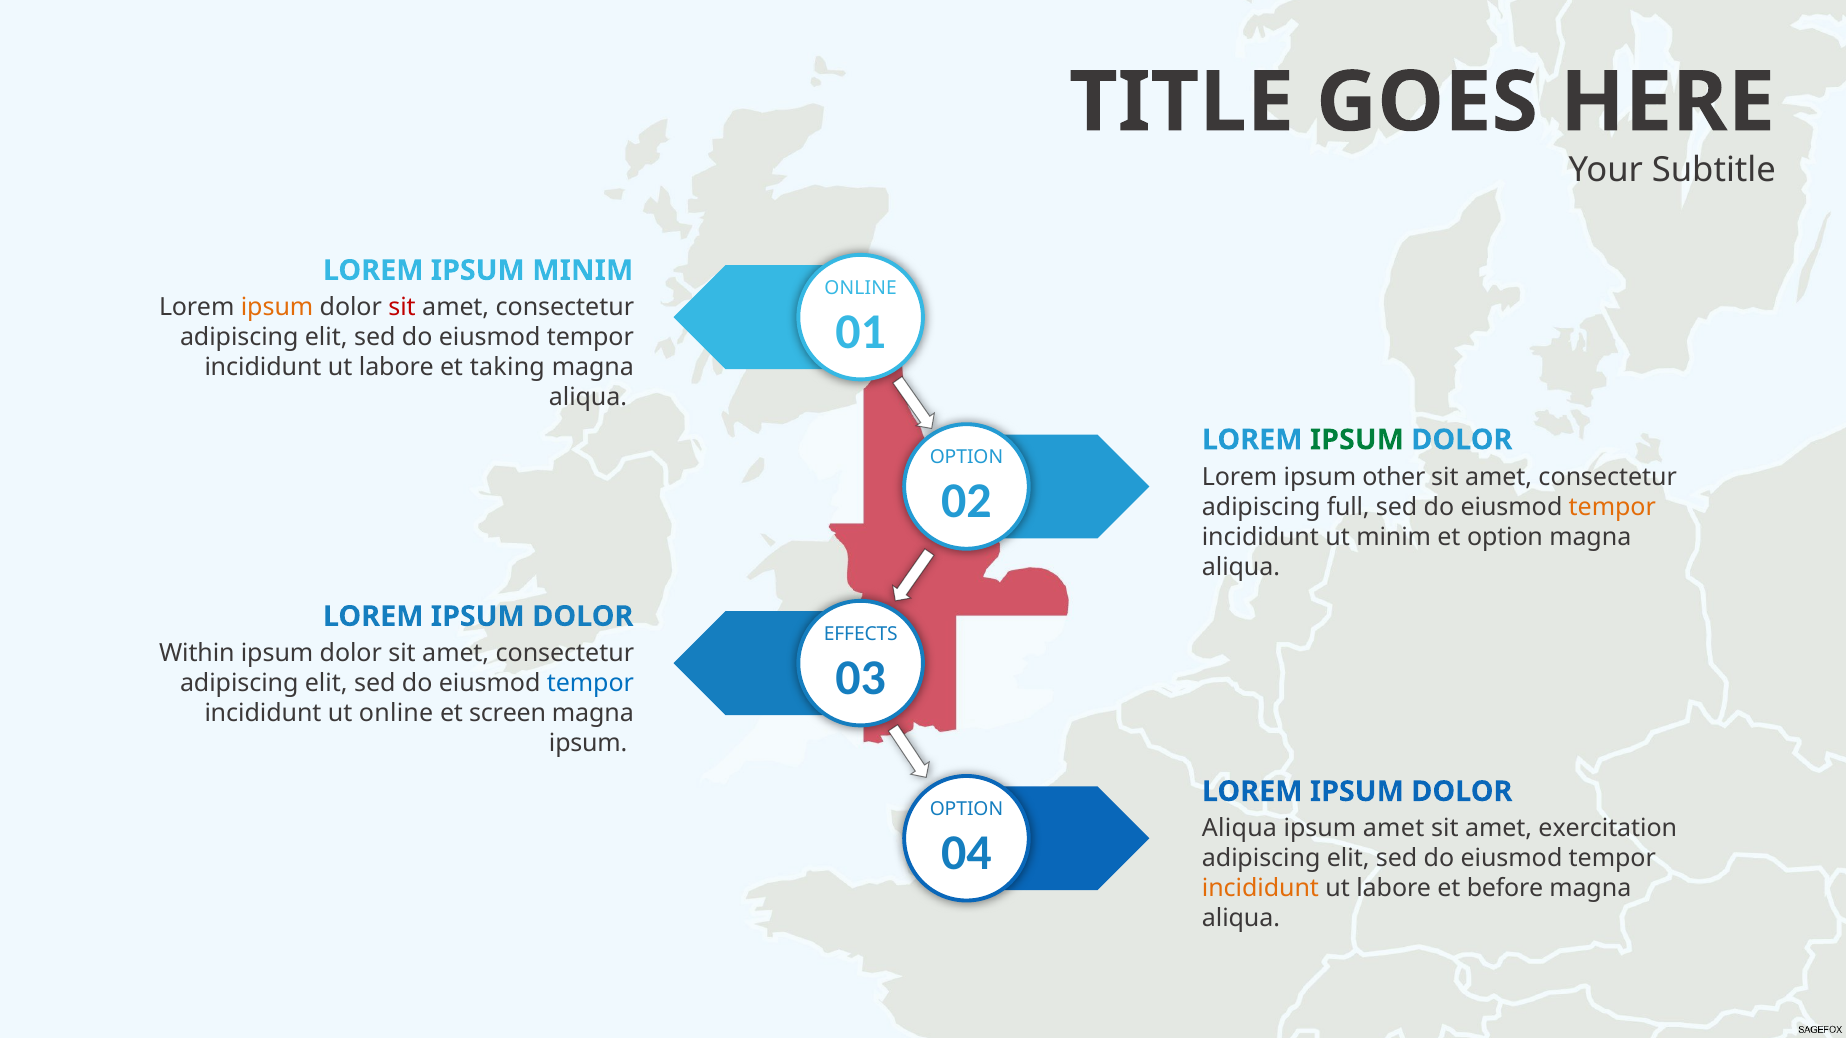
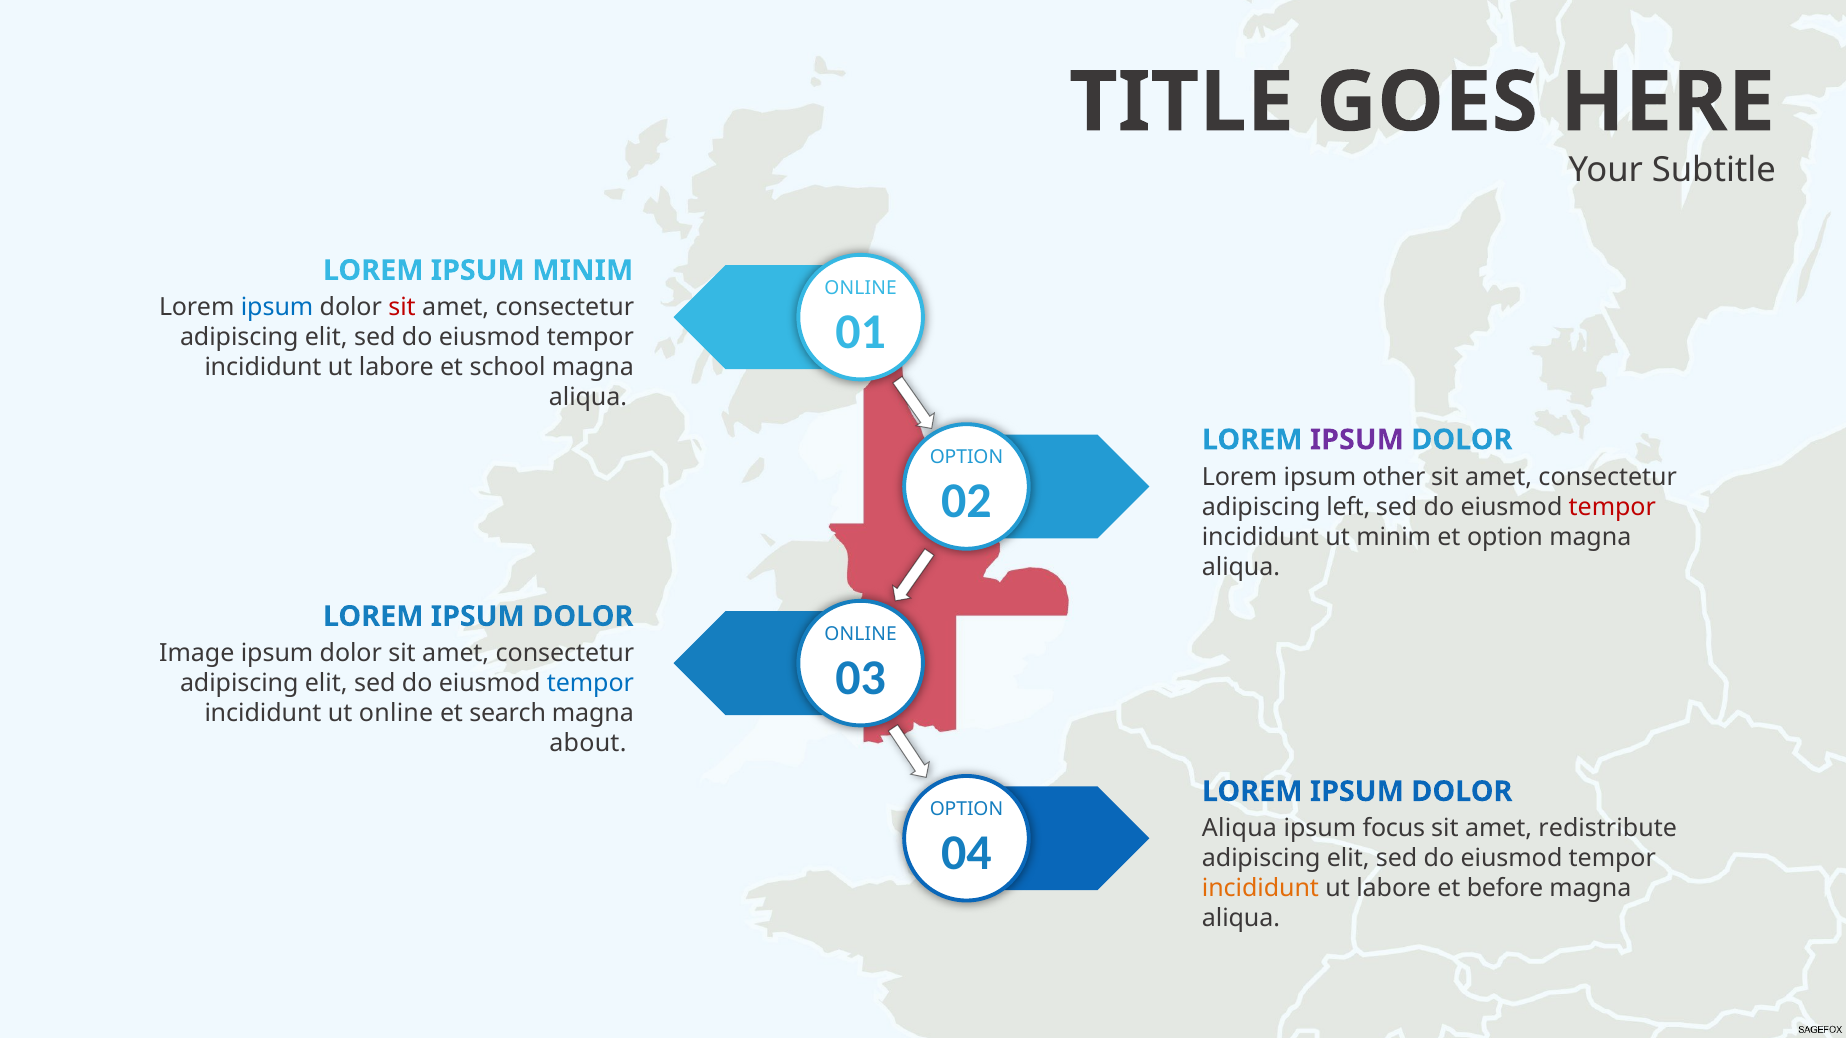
ipsum colour: orange -> blue (277, 308)
taking: taking -> school (508, 368)
IPSUM colour: green -> purple (1357, 440)
full: full -> left (1348, 507)
tempor colour: orange -> red (1612, 507)
EFFECTS: EFFECTS -> ONLINE (861, 634)
Within: Within -> Image (197, 654)
screen: screen -> search (508, 714)
ipsum: ipsum -> about (588, 744)
ipsum amet: amet -> focus (1394, 829)
exercitation: exercitation -> redistribute (1608, 829)
